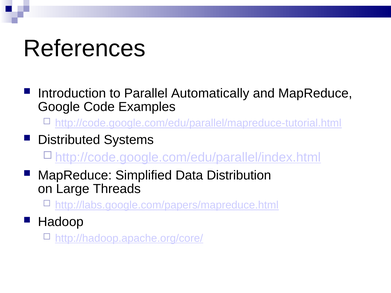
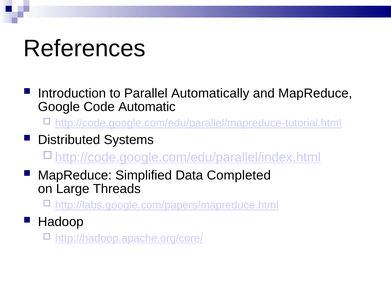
Examples: Examples -> Automatic (147, 107)
Distribution: Distribution -> Completed (239, 175)
